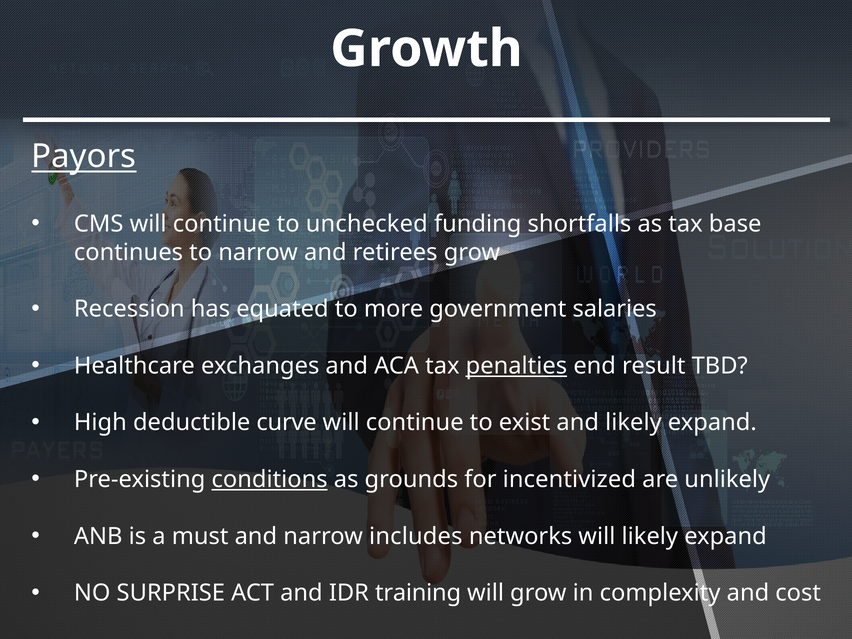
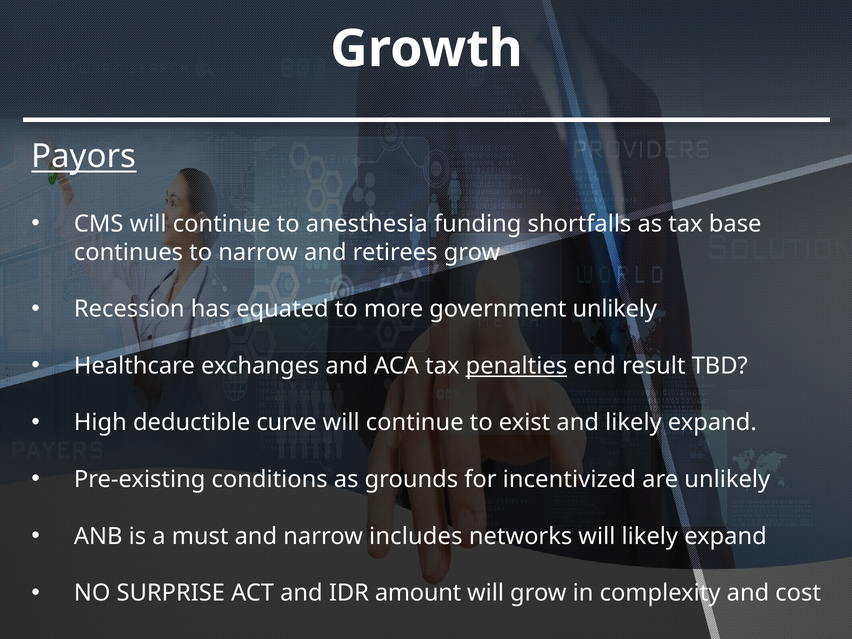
unchecked: unchecked -> anesthesia (367, 224)
government salaries: salaries -> unlikely (615, 309)
conditions underline: present -> none (270, 480)
training: training -> amount (418, 593)
